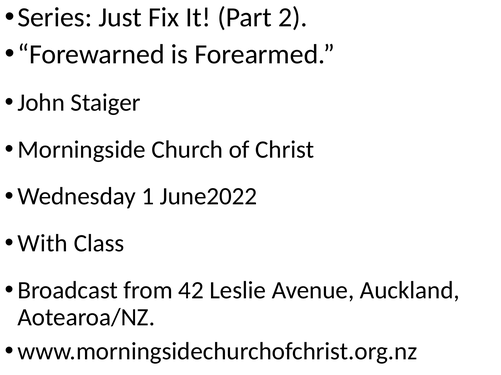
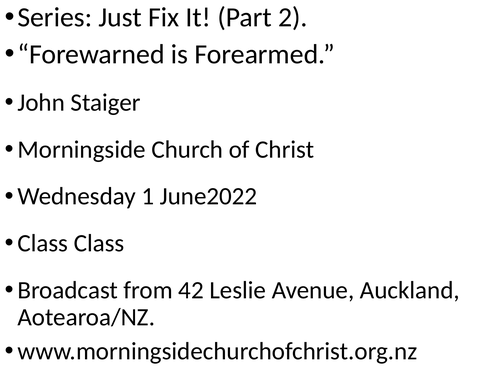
With: With -> Class (43, 244)
